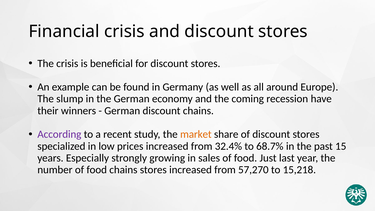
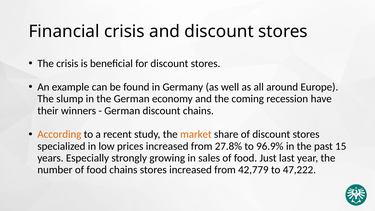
According colour: purple -> orange (59, 134)
32.4%: 32.4% -> 27.8% (228, 146)
68.7%: 68.7% -> 96.9% (270, 146)
57,270: 57,270 -> 42,779 (253, 170)
15,218: 15,218 -> 47,222 (299, 170)
